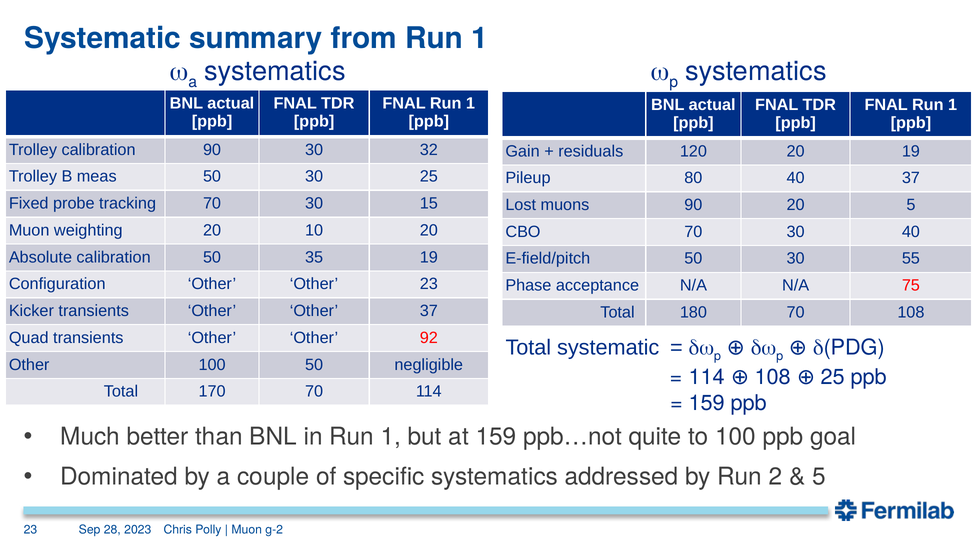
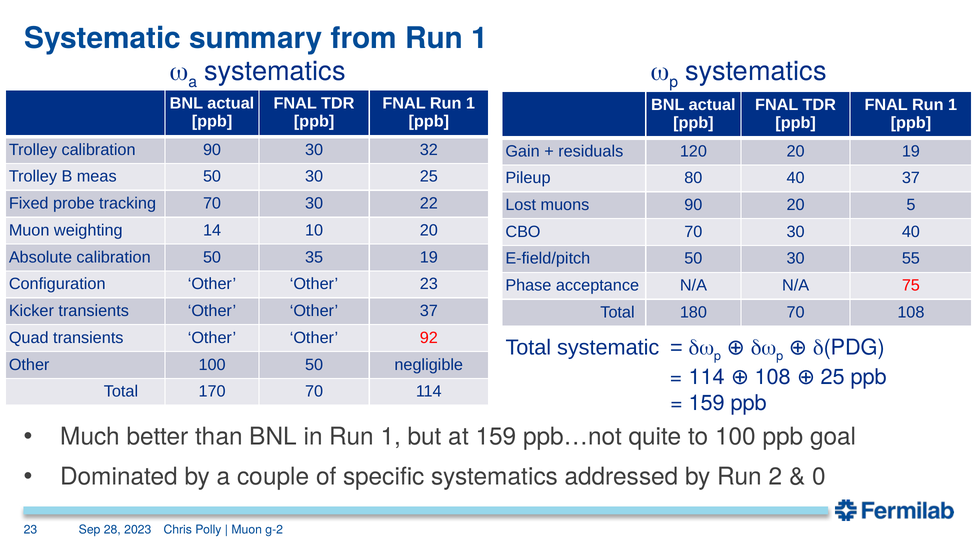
15: 15 -> 22 (429, 203)
weighting 20: 20 -> 14 (212, 230)
5: 5 -> 0 (819, 476)
